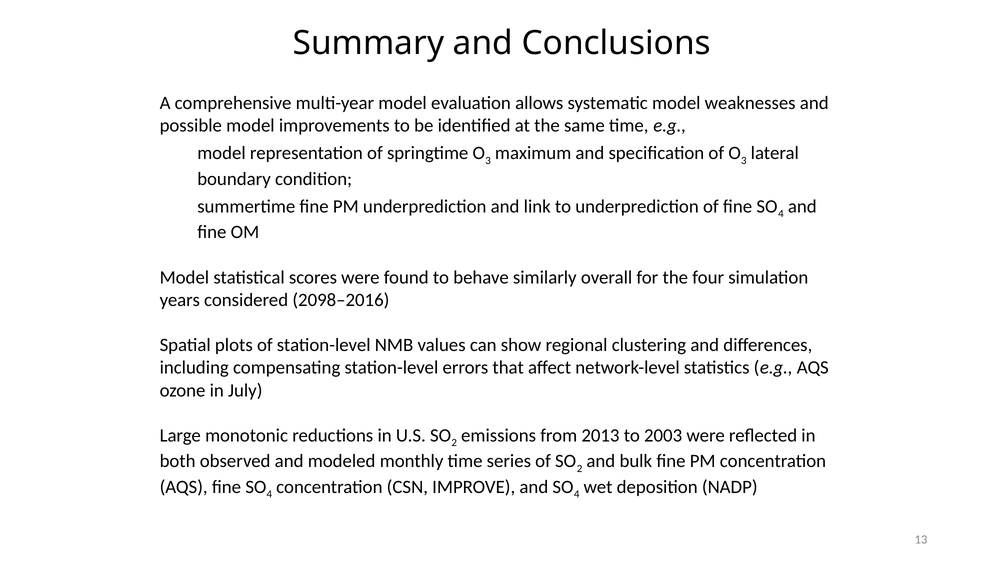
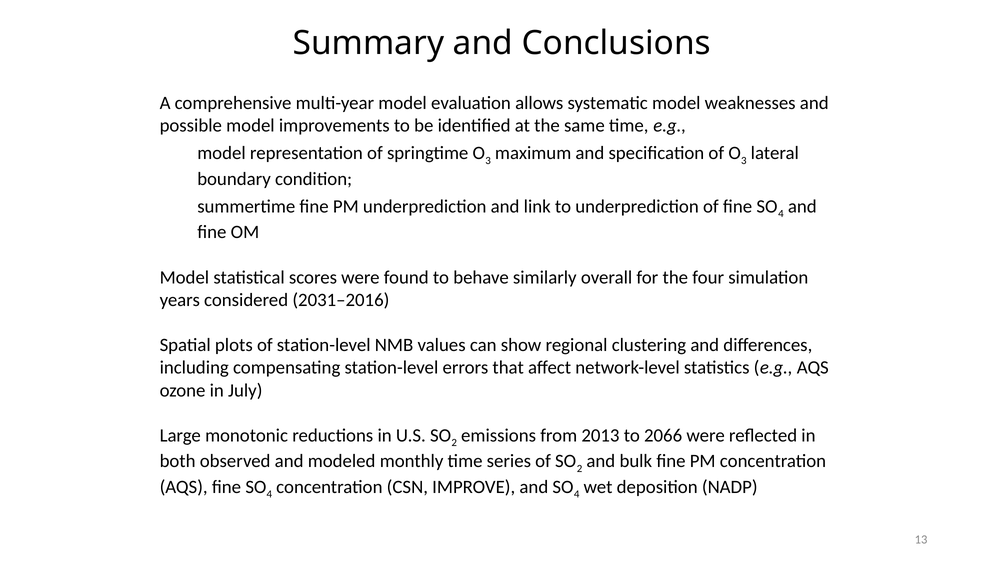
2098–2016: 2098–2016 -> 2031–2016 (341, 300)
2003: 2003 -> 2066 (663, 435)
